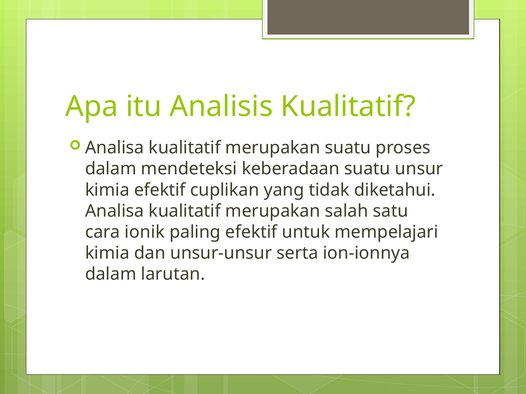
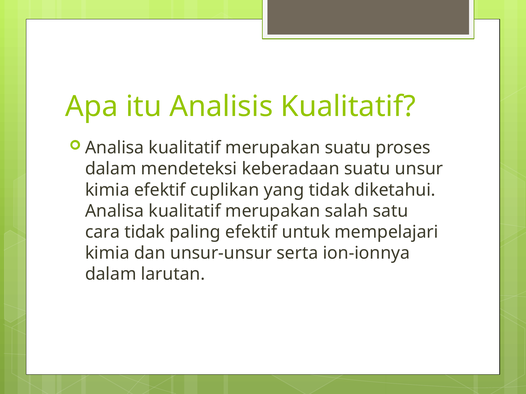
cara ionik: ionik -> tidak (145, 232)
